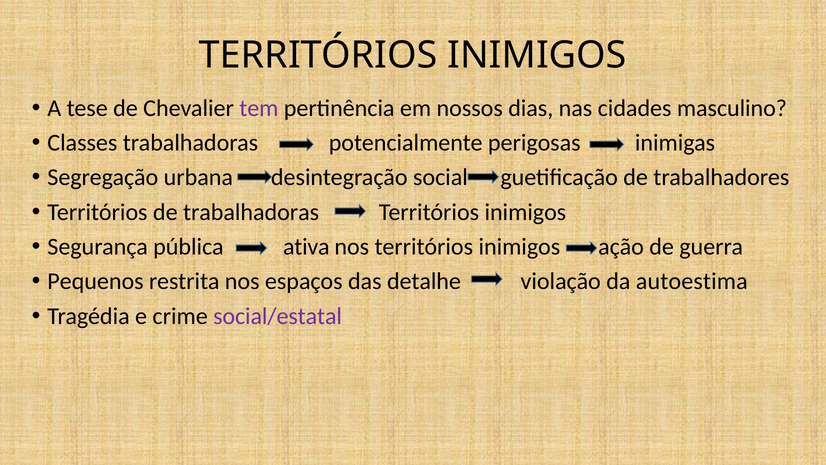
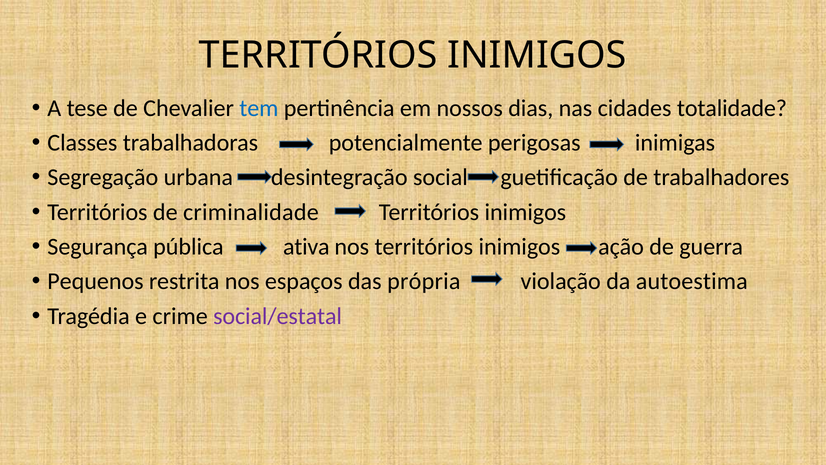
tem colour: purple -> blue (259, 108)
masculino: masculino -> totalidade (732, 108)
de trabalhadoras: trabalhadoras -> criminalidade (251, 212)
detalhe: detalhe -> própria (424, 281)
